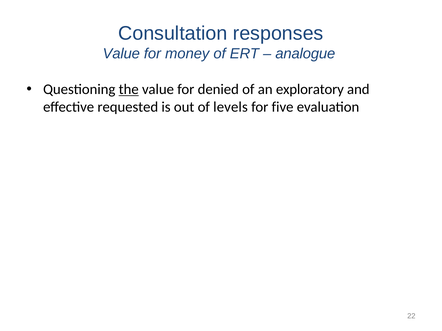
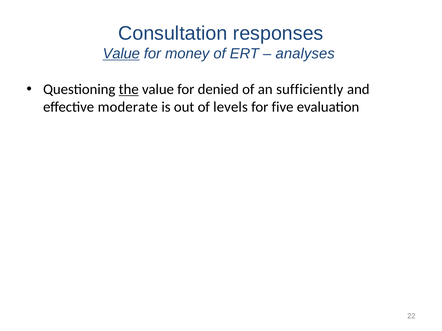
Value underline: none -> present (121, 54)
analogue: analogue -> analyses (305, 54)
exploratory: exploratory -> sufficiently (310, 89)
requested: requested -> moderate (128, 107)
